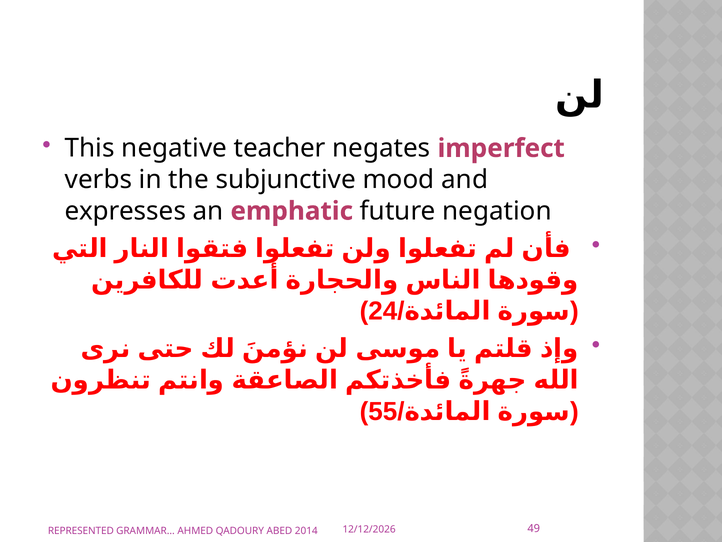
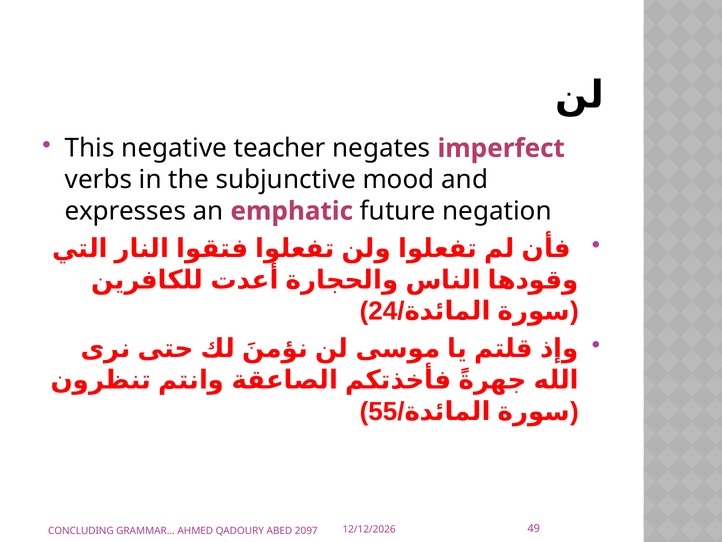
REPRESENTED: REPRESENTED -> CONCLUDING (81, 531)
2014: 2014 -> 2097 (306, 531)
